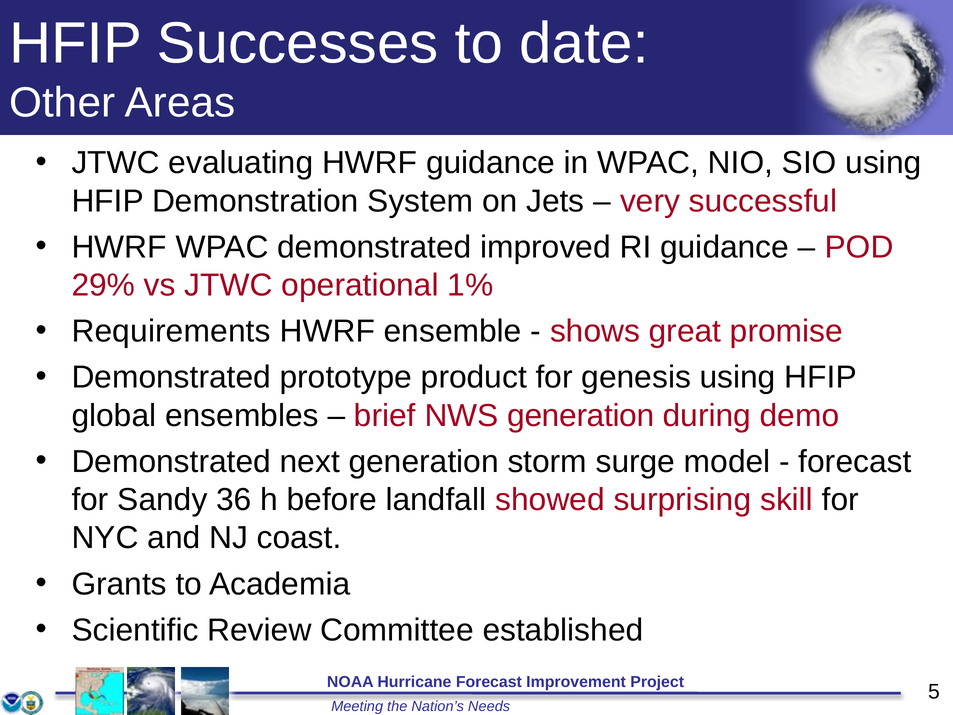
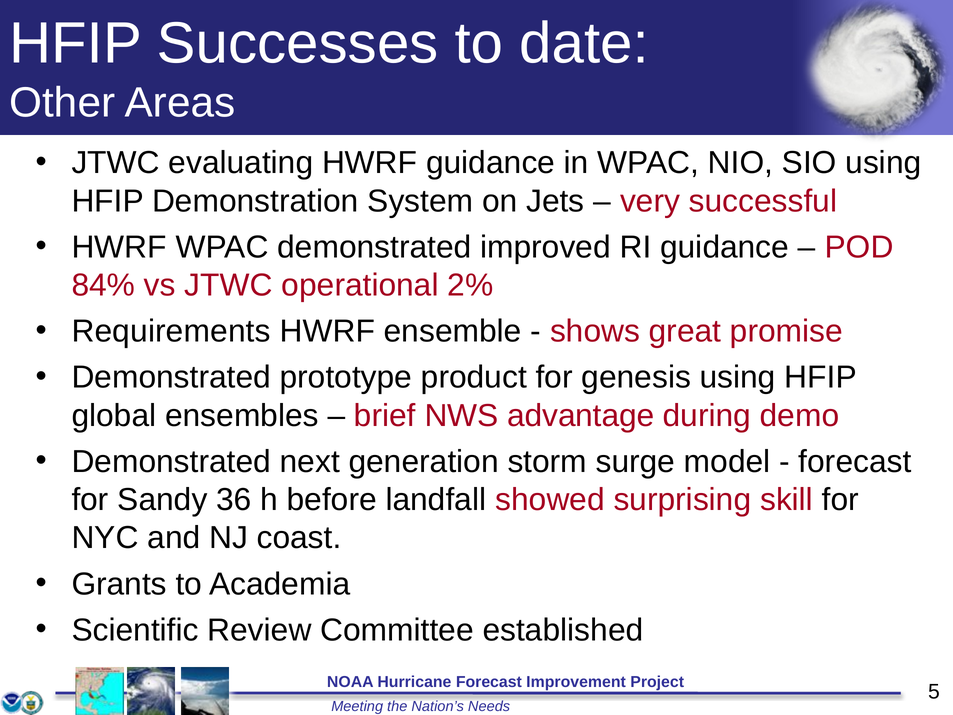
29%: 29% -> 84% (103, 285)
1%: 1% -> 2% (470, 285)
NWS generation: generation -> advantage (581, 415)
